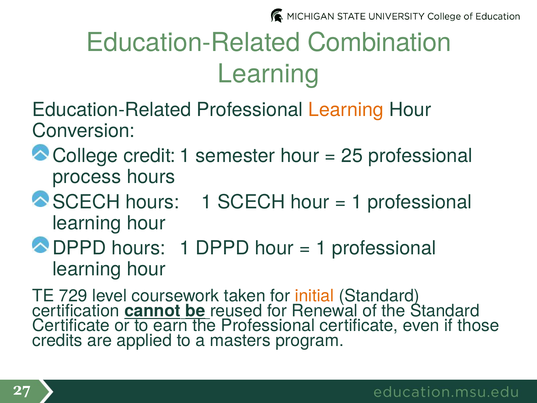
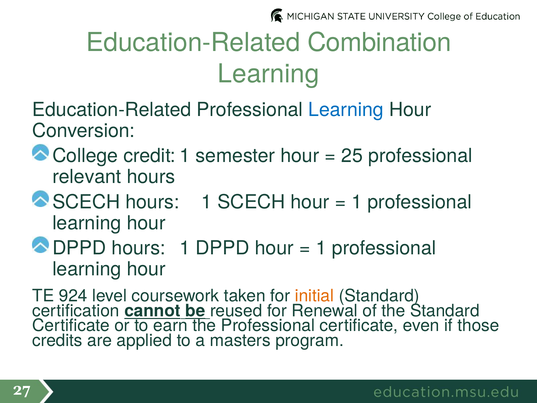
Learning colour: orange -> blue (346, 110)
process: process -> relevant (87, 177)
729: 729 -> 924 (73, 296)
